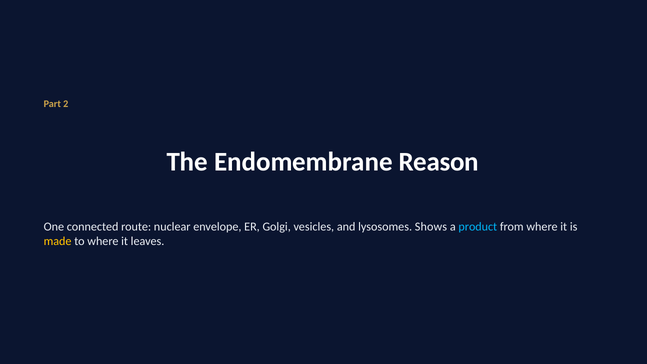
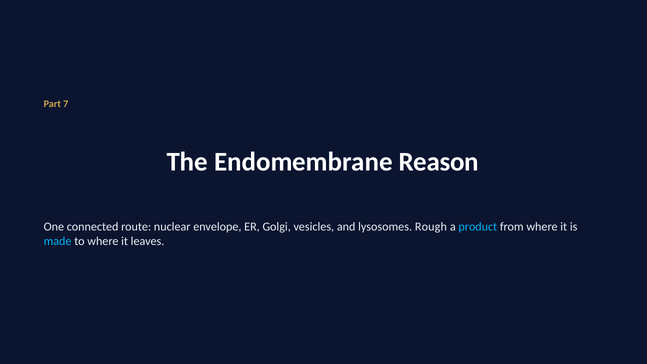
2: 2 -> 7 (66, 104)
Shows: Shows -> Rough (431, 226)
made colour: yellow -> light blue (58, 241)
